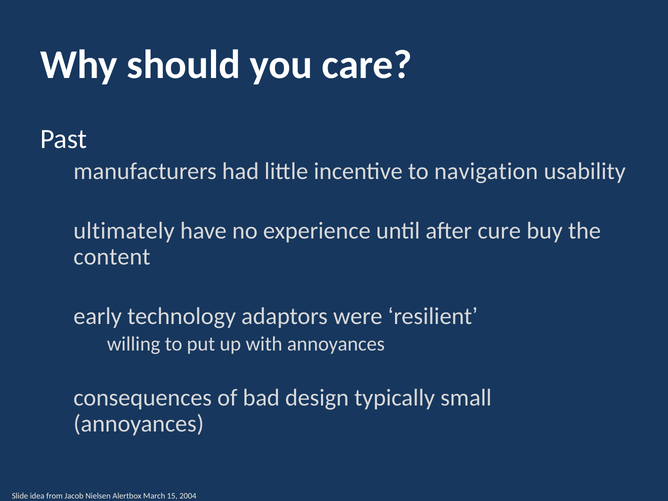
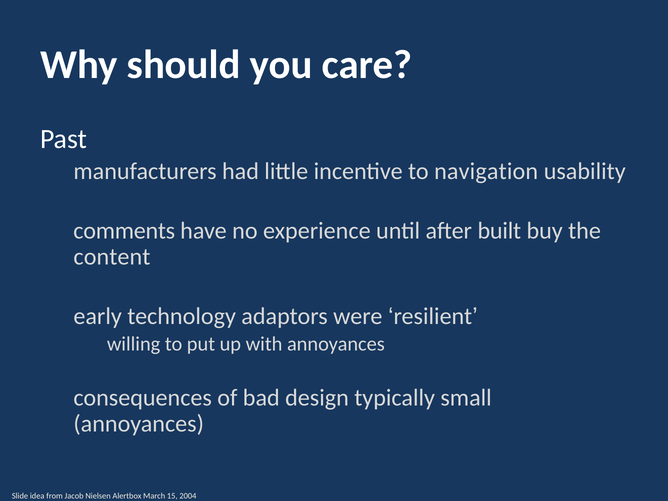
ultimately: ultimately -> comments (124, 231)
cure: cure -> built (499, 231)
